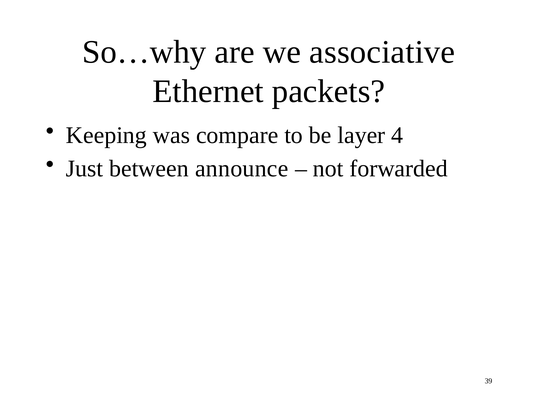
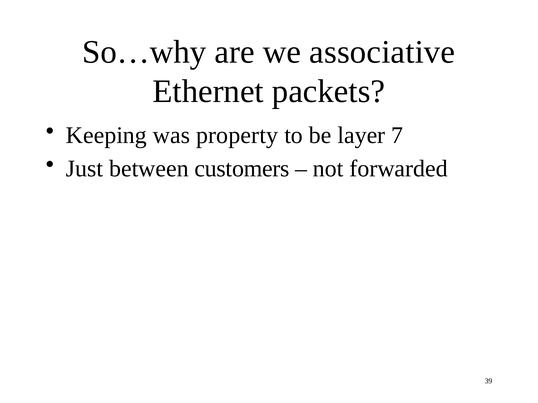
compare: compare -> property (237, 135)
4: 4 -> 7 (397, 135)
announce: announce -> customers (242, 169)
